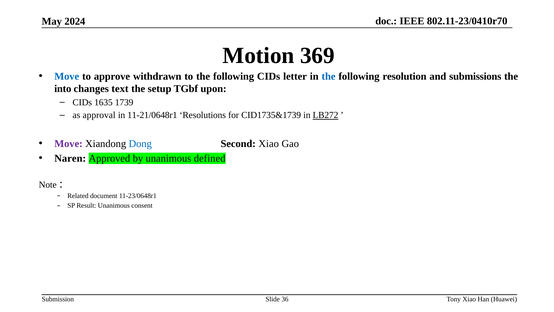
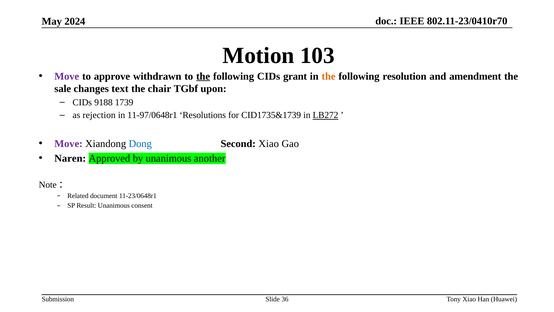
369: 369 -> 103 (317, 56)
Move colour: blue -> purple (67, 76)
the underline: none -> present (203, 76)
letter: letter -> grant (295, 76)
the colour: blue -> orange (329, 76)
submissions: submissions -> amendment (475, 76)
into: into -> sale (63, 89)
setup: setup -> chair (159, 89)
1635: 1635 -> 9188 (103, 102)
approval: approval -> rejection (99, 115)
11-21/0648r1: 11-21/0648r1 -> 11-97/0648r1 (152, 115)
defined: defined -> another (210, 158)
